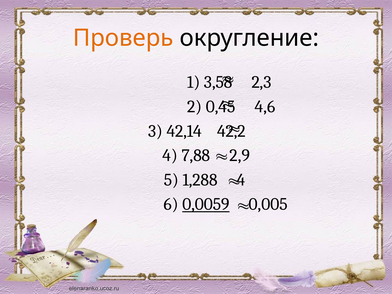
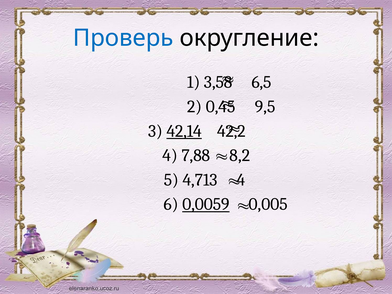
Проверь colour: orange -> blue (123, 38)
2,3: 2,3 -> 6,5 (261, 82)
4,6: 4,6 -> 9,5 (265, 107)
42,14 underline: none -> present (184, 131)
2,9: 2,9 -> 8,2 (240, 155)
1,288: 1,288 -> 4,713 (200, 180)
